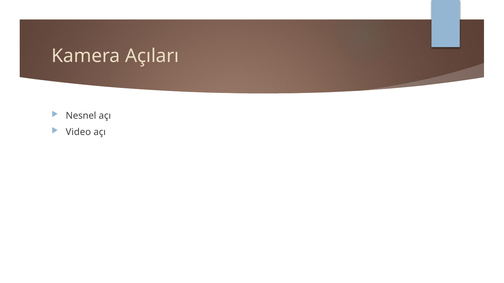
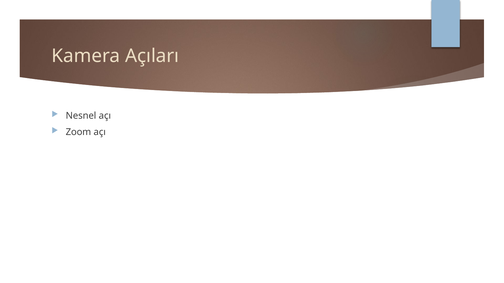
Video: Video -> Zoom (78, 132)
